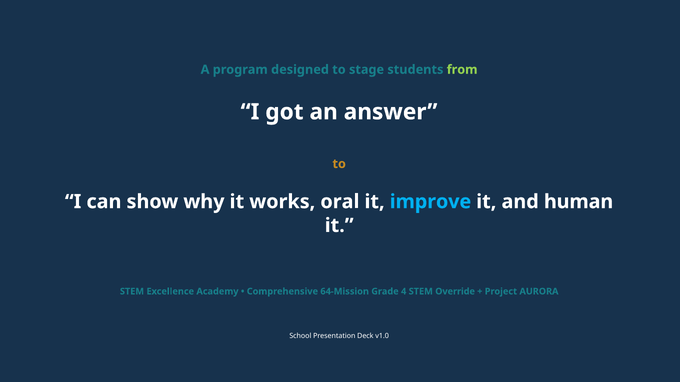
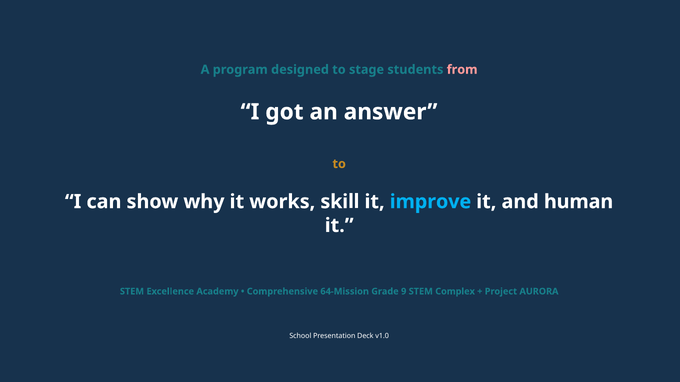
from colour: light green -> pink (462, 70)
oral: oral -> skill (340, 202)
4: 4 -> 9 (404, 292)
Override: Override -> Complex (455, 292)
